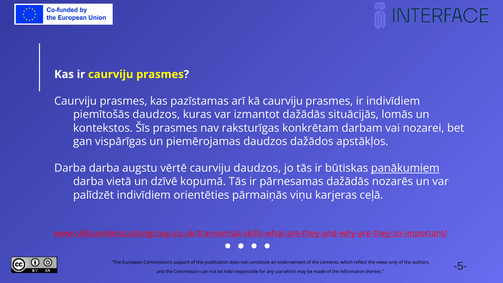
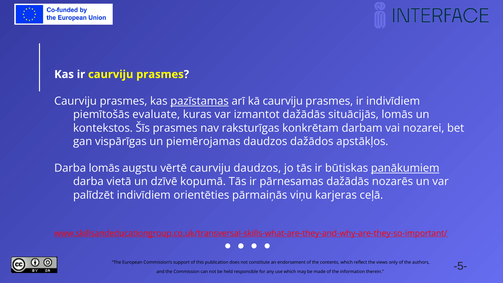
pazīstamas underline: none -> present (200, 101)
piemītošās daudzos: daudzos -> evaluate (156, 115)
Darba darba: darba -> lomās (104, 168)
